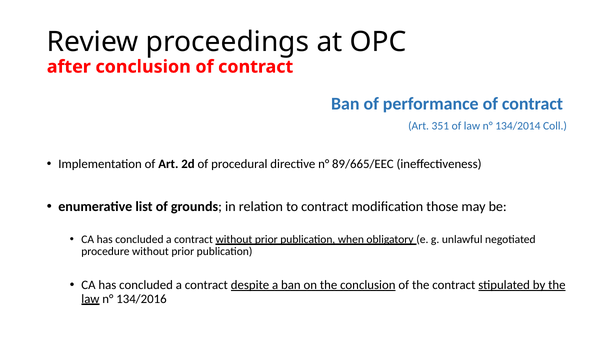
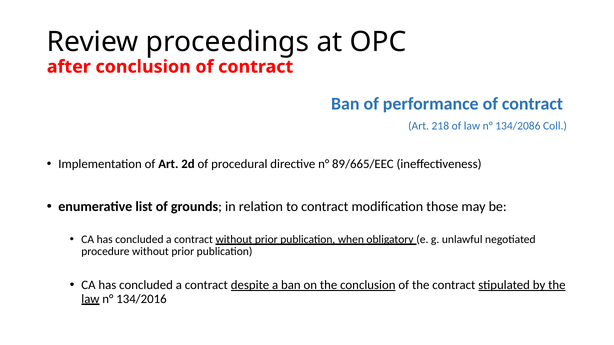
351: 351 -> 218 (440, 126)
134/2014: 134/2014 -> 134/2086 (518, 126)
